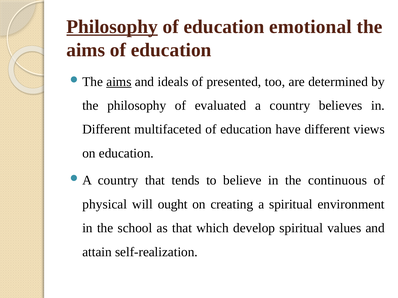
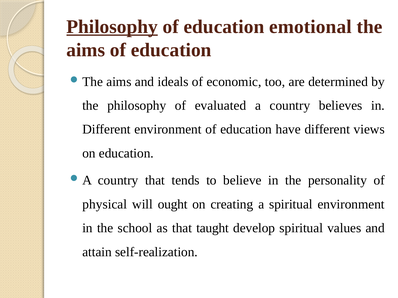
aims underline: present -> none (119, 82)
presented: presented -> economic (234, 82)
Different multifaceted: multifaceted -> environment (168, 130)
continuous: continuous -> personality (338, 181)
which: which -> taught (213, 228)
